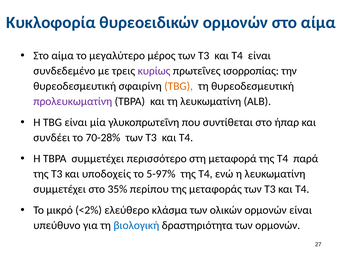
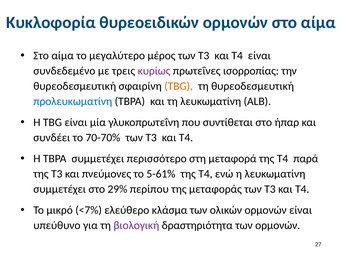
προλευκωματίνη colour: purple -> blue (73, 102)
70-28%: 70-28% -> 70-70% (103, 138)
υποδοχείς: υποδοχείς -> πνεύμονες (107, 174)
5-97%: 5-97% -> 5-61% (161, 174)
35%: 35% -> 29% (117, 190)
<2%: <2% -> <7% (89, 211)
βιολογική colour: blue -> purple (136, 226)
